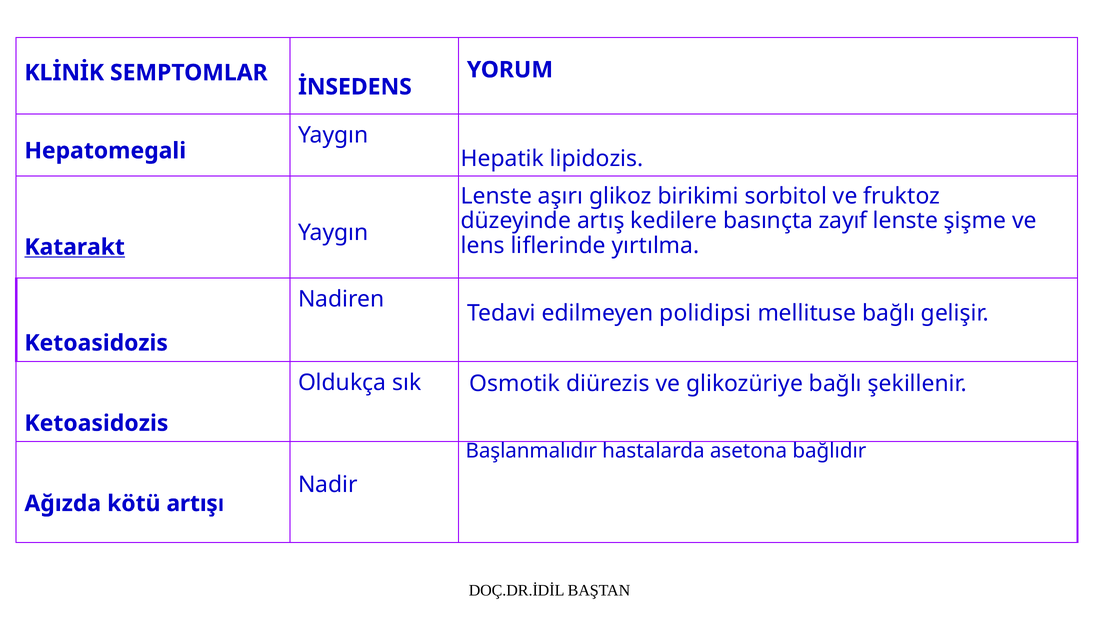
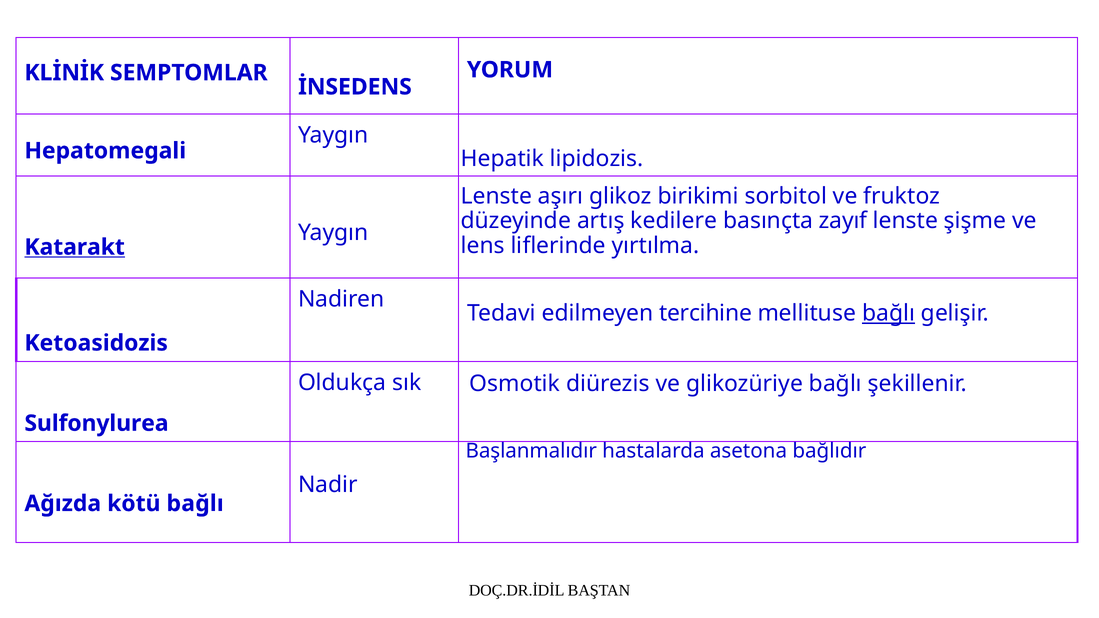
polidipsi: polidipsi -> tercihine (706, 313)
bağlı underline: none -> present (889, 313)
Ketoasidozis: Ketoasidozis -> Sulfonylurea (96, 423)
kötü artışı: artışı -> bağlı (195, 504)
